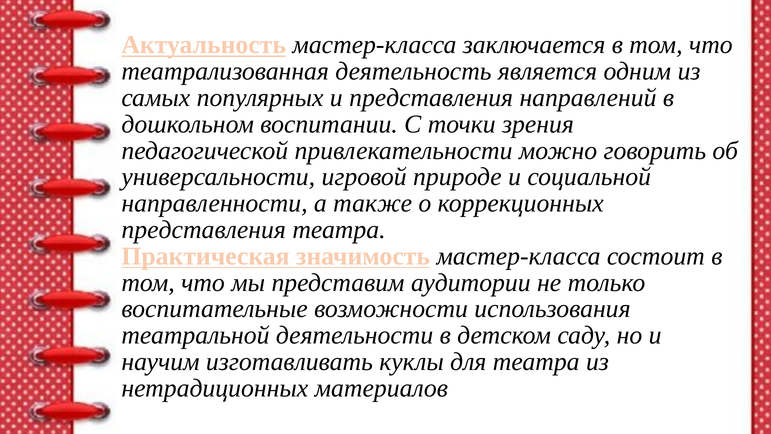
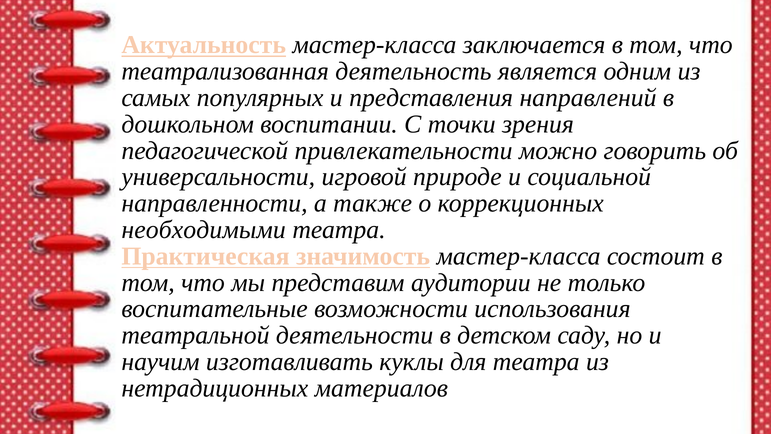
представления: представления -> необходимыми (204, 230)
